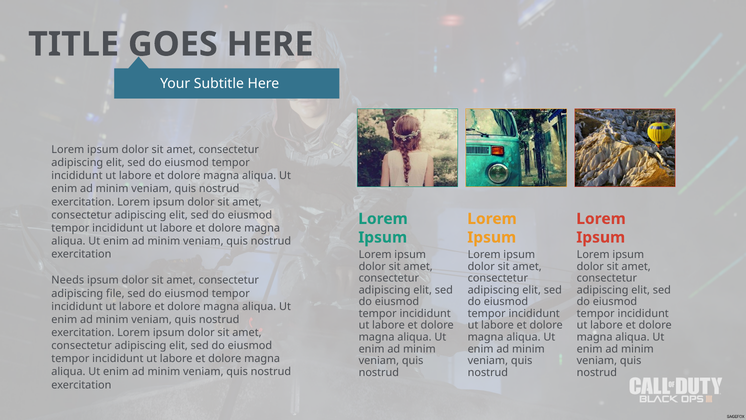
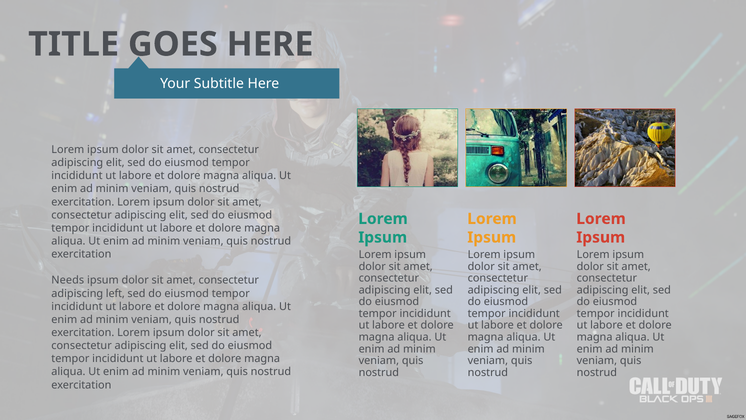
file: file -> left (115, 293)
